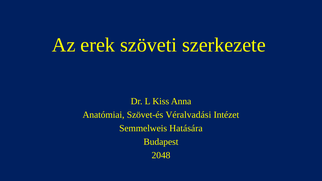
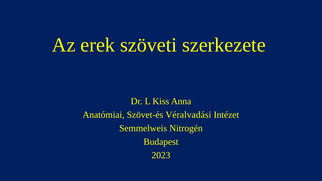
Hatására: Hatására -> Nitrogén (186, 128)
2048: 2048 -> 2023 (161, 155)
